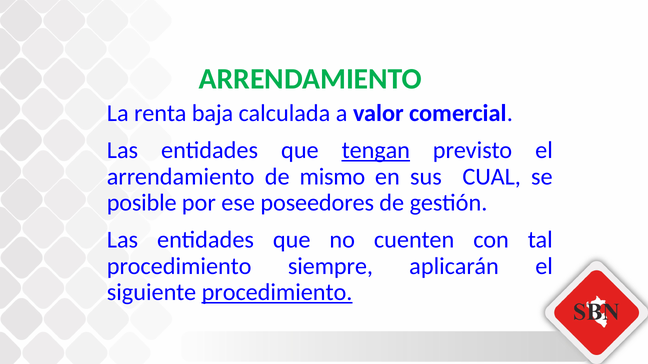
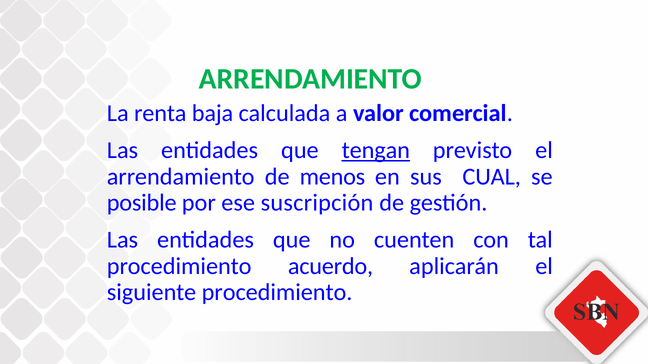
mismo: mismo -> menos (332, 177)
poseedores: poseedores -> suscripción (317, 203)
siempre: siempre -> acuerdo (330, 267)
procedimiento underline: present -> none (277, 293)
